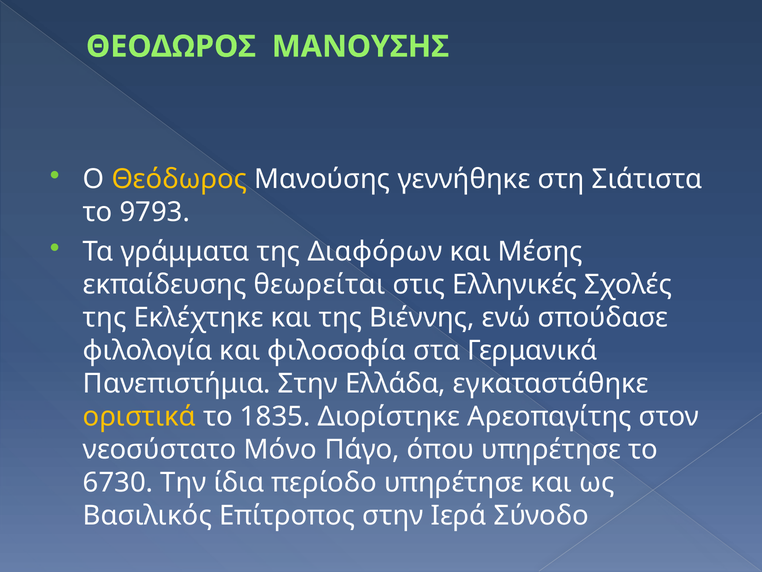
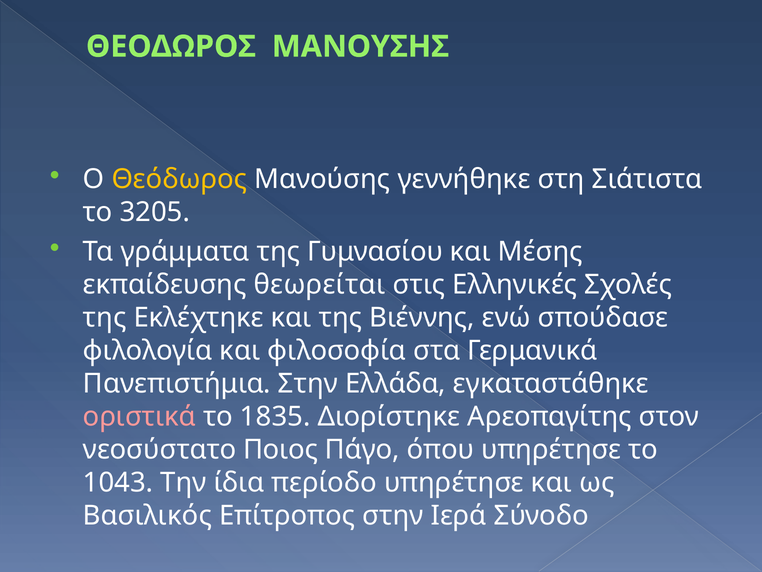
9793: 9793 -> 3205 (155, 212)
Διαφόρων: Διαφόρων -> Γυμνασίου (375, 251)
οριστικά colour: yellow -> pink (140, 416)
Μόνο: Μόνο -> Ποιος (281, 449)
6730: 6730 -> 1043 (118, 482)
